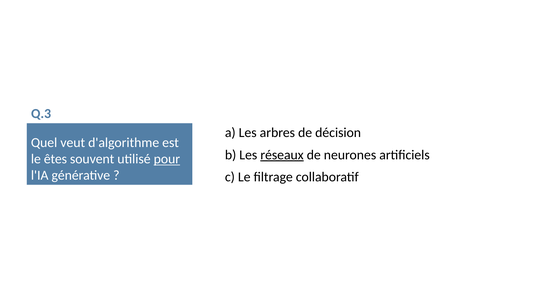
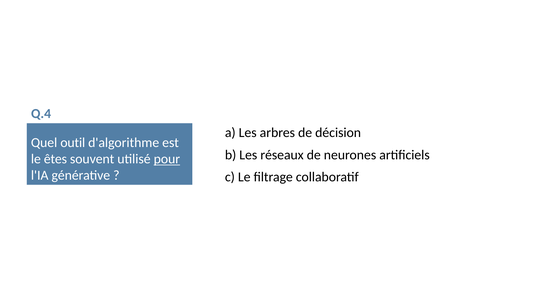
Q.3: Q.3 -> Q.4 (41, 114)
veut: veut -> outil (73, 143)
réseaux underline: present -> none (282, 155)
